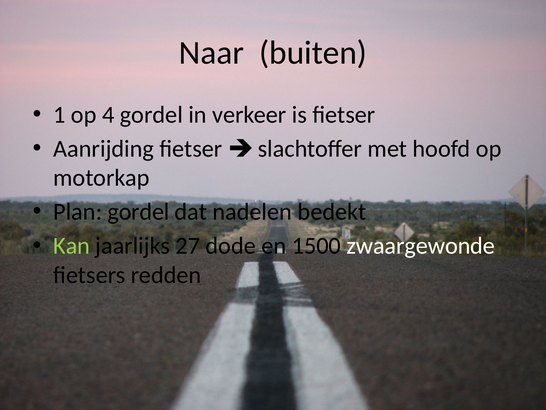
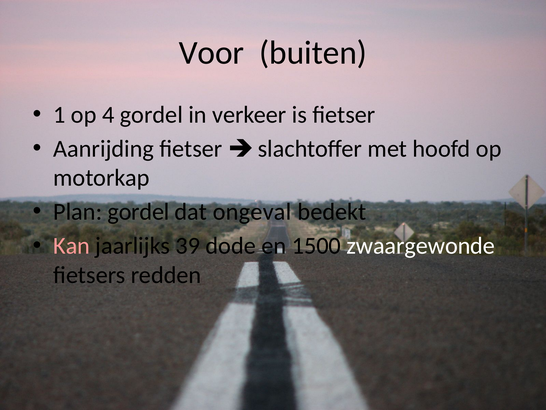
Naar: Naar -> Voor (211, 53)
nadelen: nadelen -> ongeval (252, 212)
Kan colour: light green -> pink (72, 246)
27: 27 -> 39 (188, 246)
